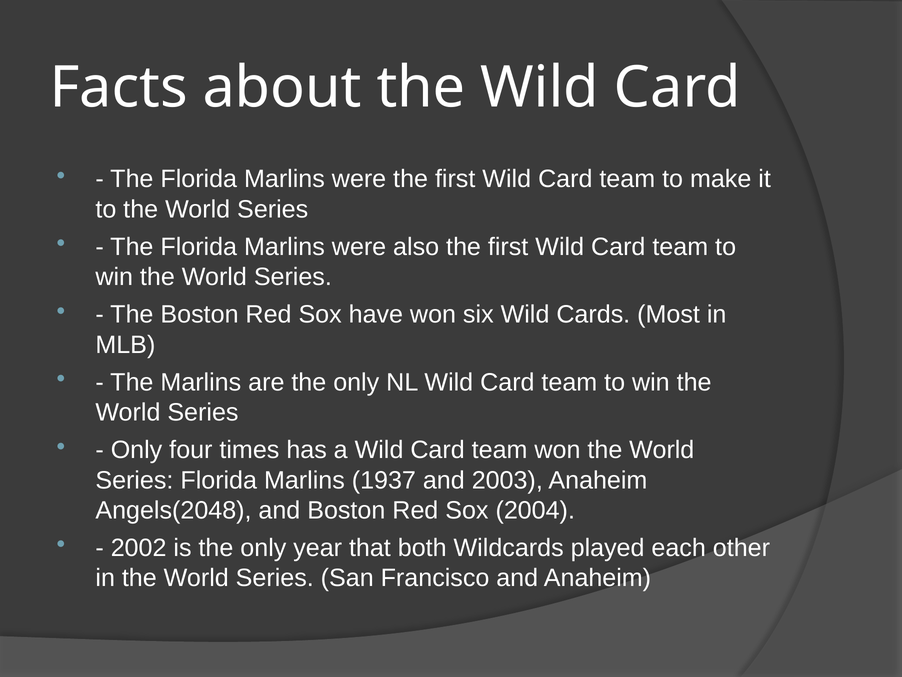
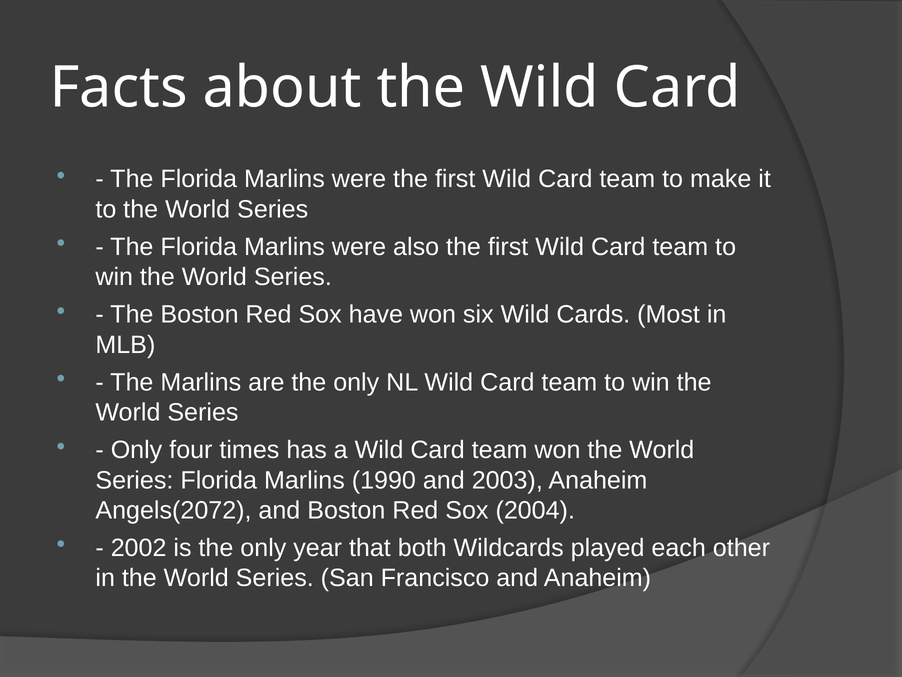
1937: 1937 -> 1990 (384, 480)
Angels(2048: Angels(2048 -> Angels(2072 (173, 510)
